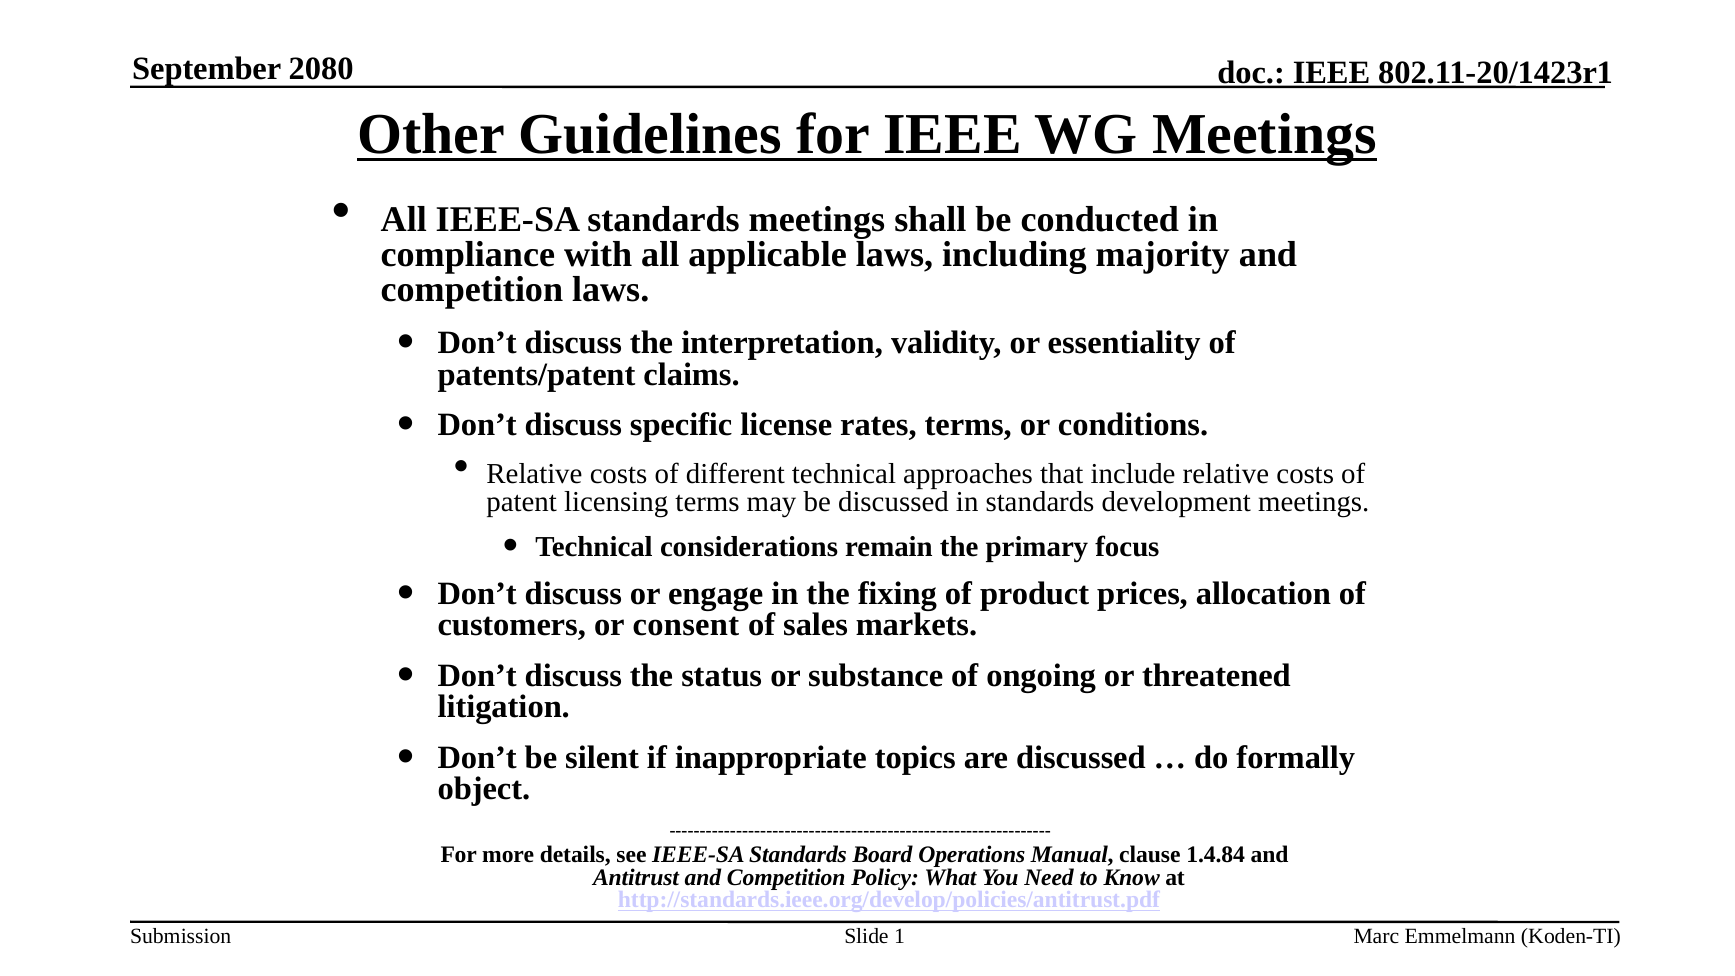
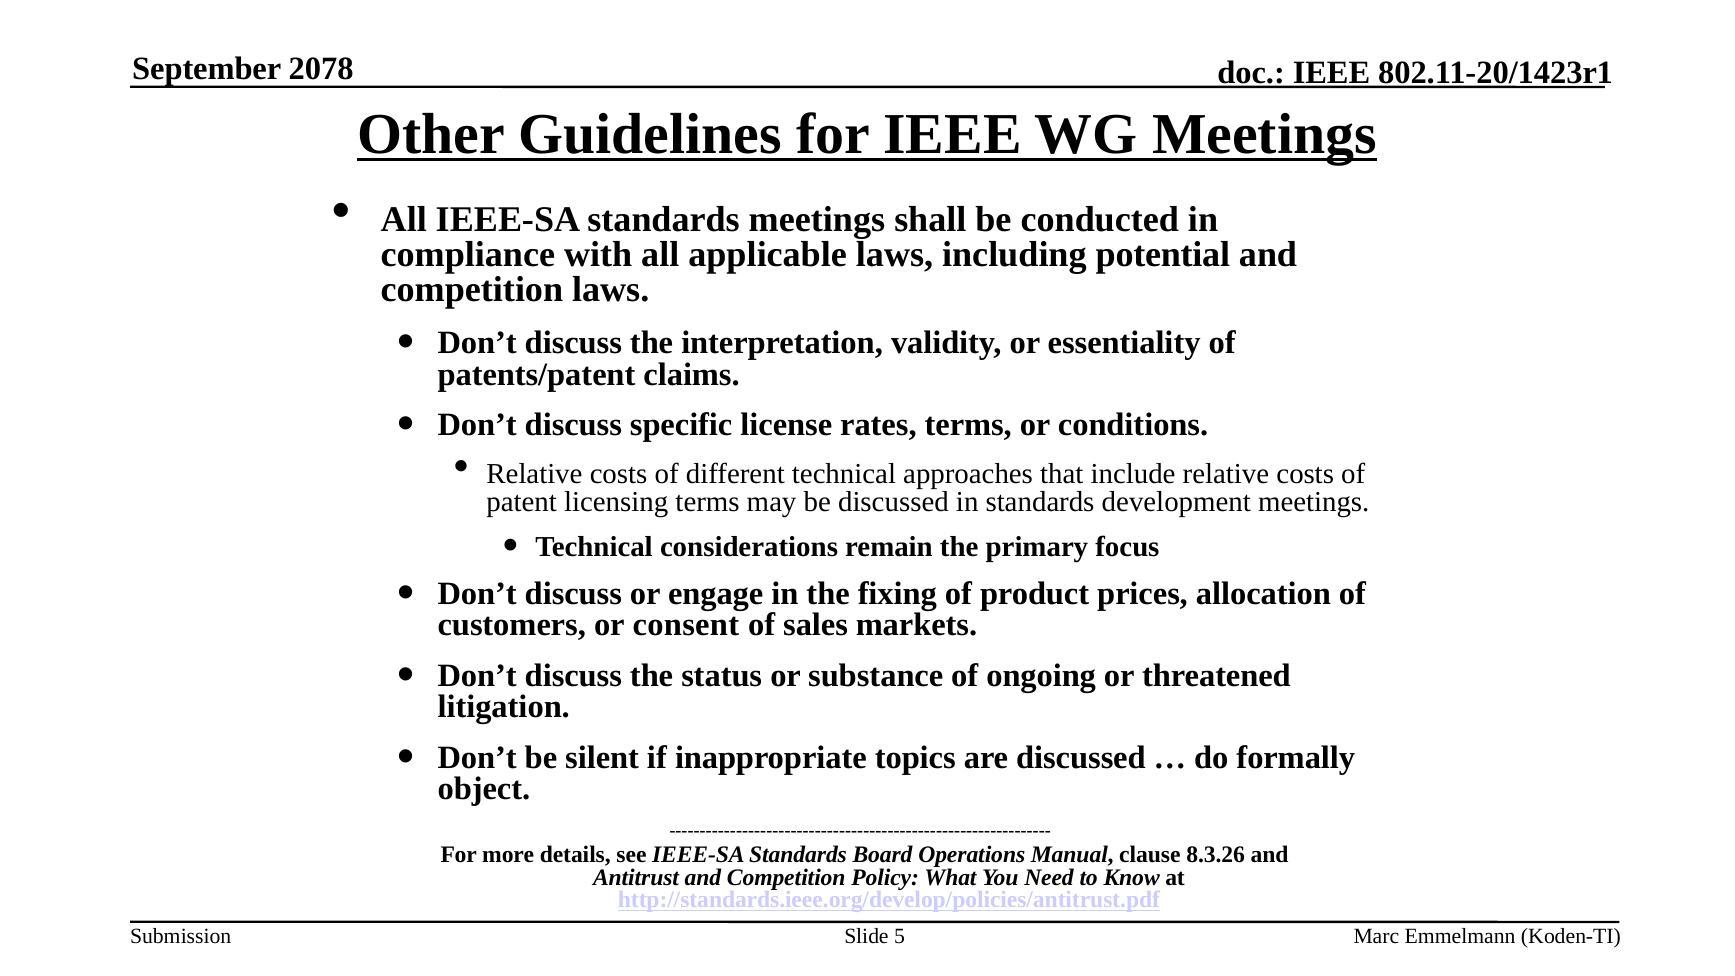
2080: 2080 -> 2078 (321, 69)
majority: majority -> potential (1163, 254)
1.4.84: 1.4.84 -> 8.3.26 (1216, 855)
1: 1 -> 5 (899, 936)
